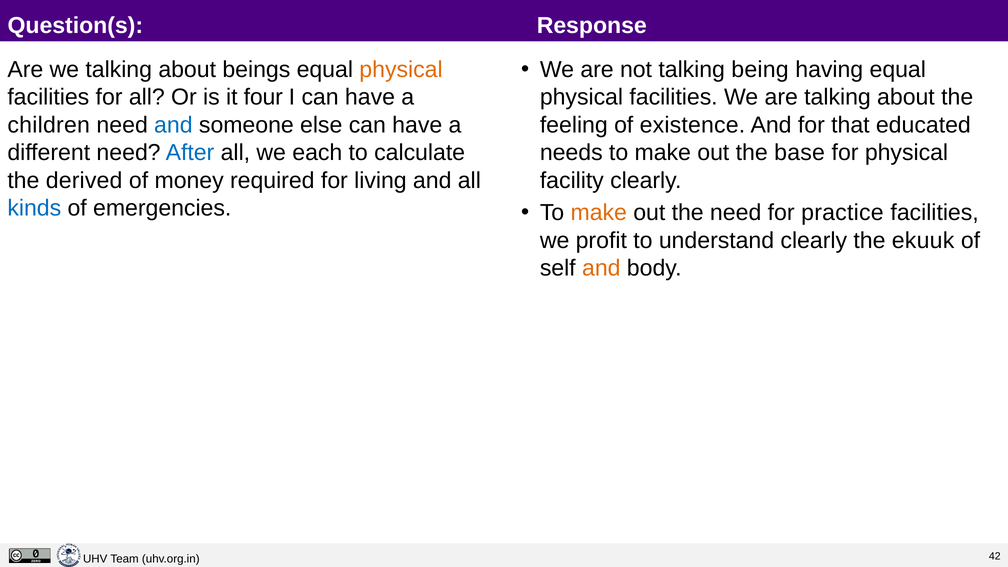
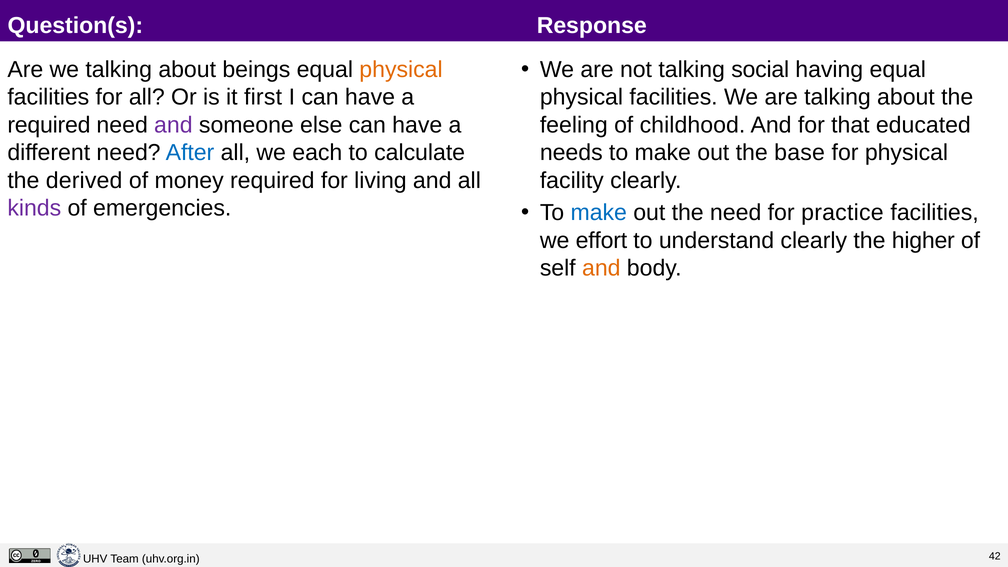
being: being -> social (760, 70)
four: four -> first (263, 97)
children: children -> required (49, 125)
and colour: blue -> purple (173, 125)
existence: existence -> childhood (693, 125)
kinds colour: blue -> purple (34, 208)
make colour: orange -> blue (599, 213)
profit: profit -> effort (601, 241)
ekuuk: ekuuk -> higher (923, 241)
